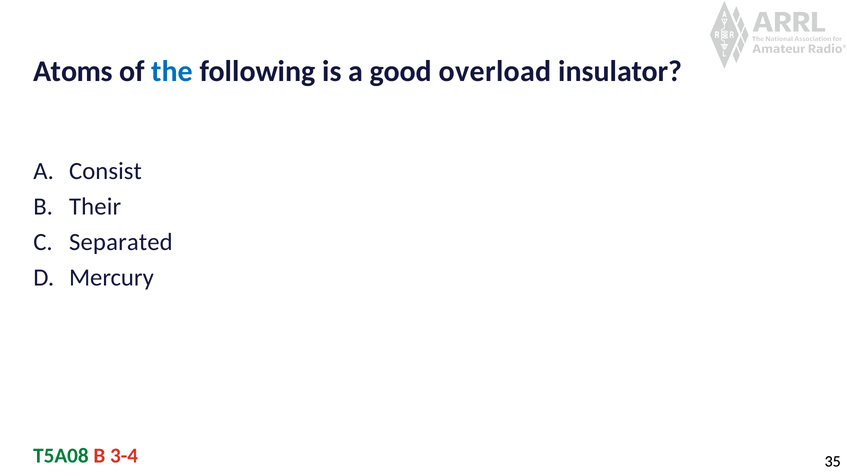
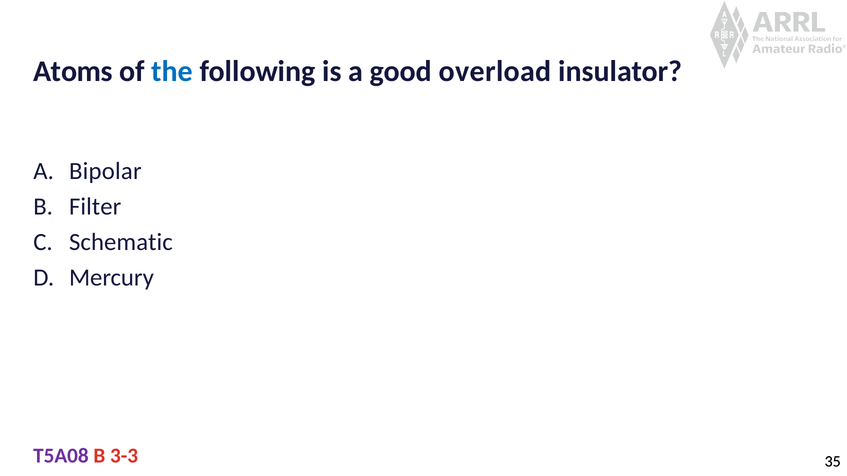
Consist: Consist -> Bipolar (105, 171)
Their: Their -> Filter (95, 207)
Separated: Separated -> Schematic (121, 242)
T5A08 colour: green -> purple (61, 456)
3-4: 3-4 -> 3-3 (124, 456)
